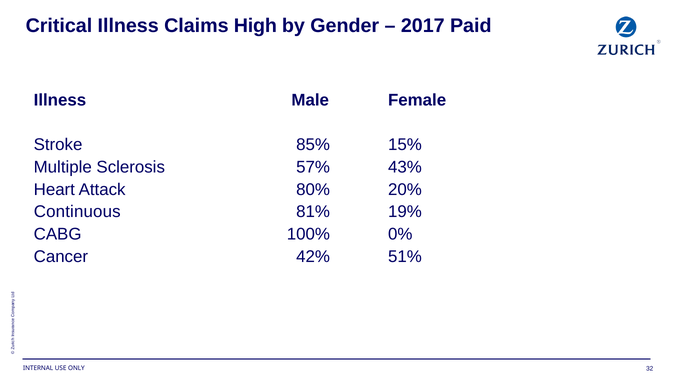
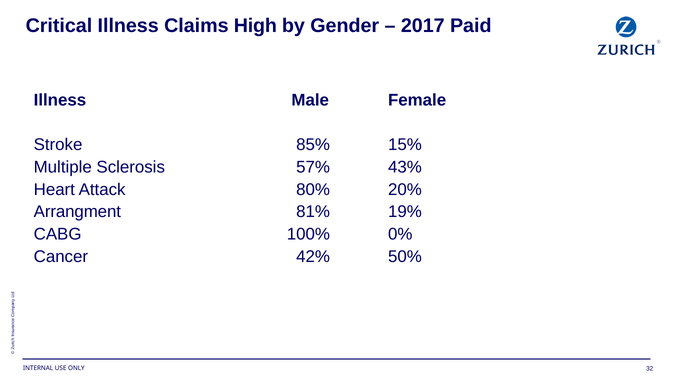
Continuous: Continuous -> Arrangment (77, 212)
51%: 51% -> 50% (405, 256)
